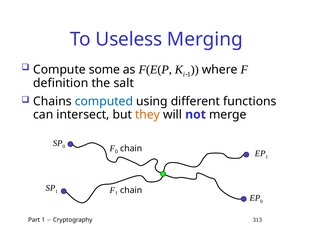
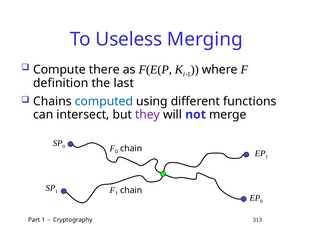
some: some -> there (104, 70)
salt: salt -> last (124, 83)
they colour: orange -> purple (148, 114)
